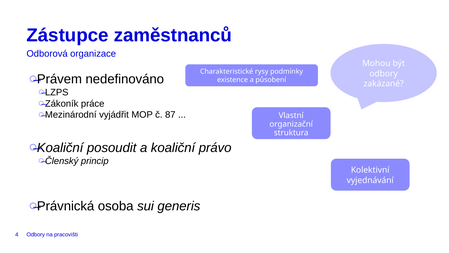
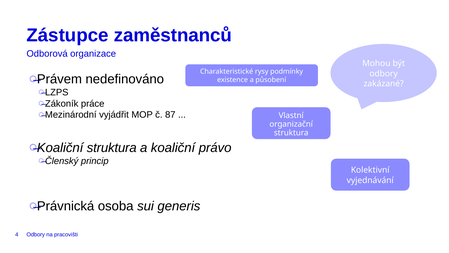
Koaliční posoudit: posoudit -> struktura (112, 147)
